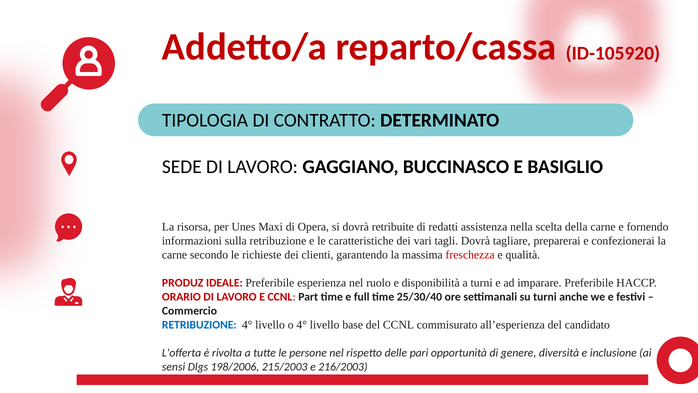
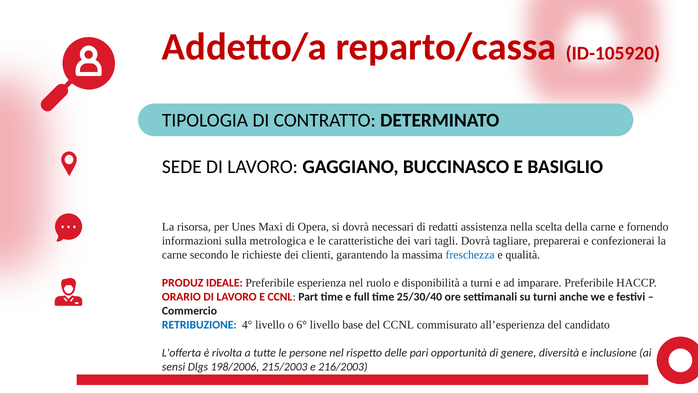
retribuite: retribuite -> necessari (393, 227)
sulla retribuzione: retribuzione -> metrologica (278, 241)
freschezza colour: red -> blue (470, 255)
o 4°: 4° -> 6° (302, 324)
